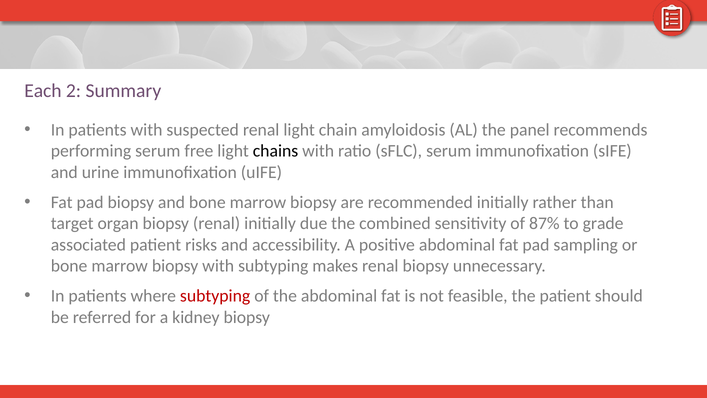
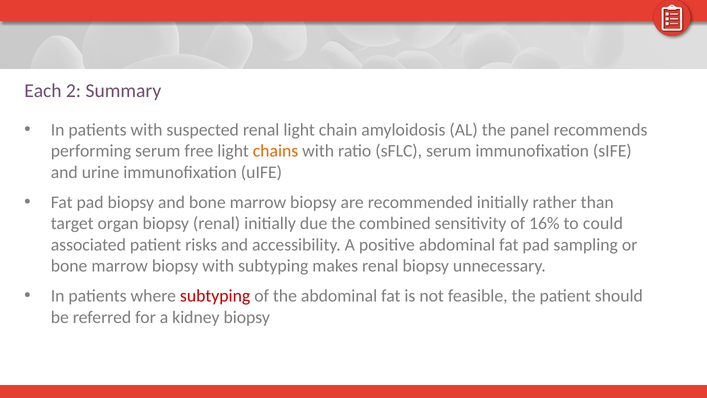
chains colour: black -> orange (276, 151)
87%: 87% -> 16% (544, 223)
grade: grade -> could (603, 223)
